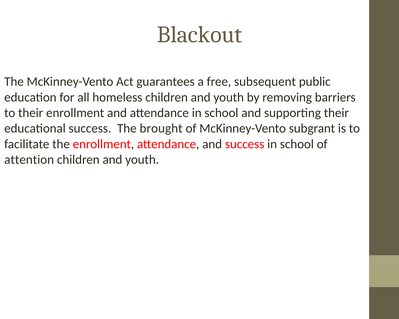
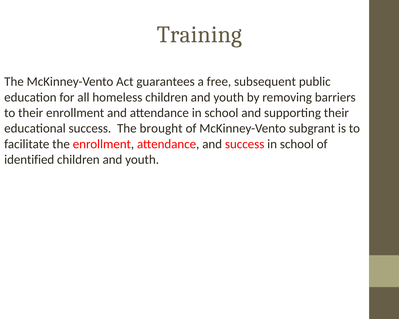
Blackout: Blackout -> Training (199, 35)
attention: attention -> identified (29, 159)
